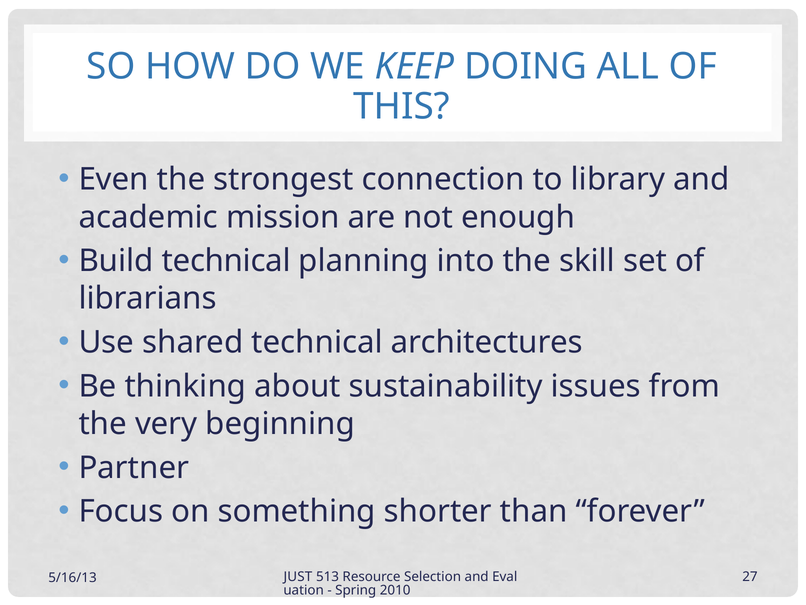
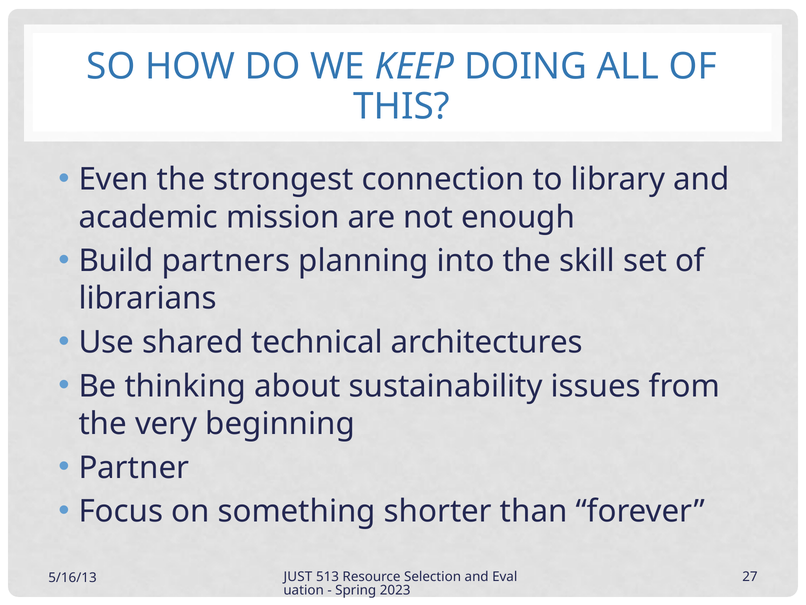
Build technical: technical -> partners (226, 261)
2010: 2010 -> 2023 (395, 590)
